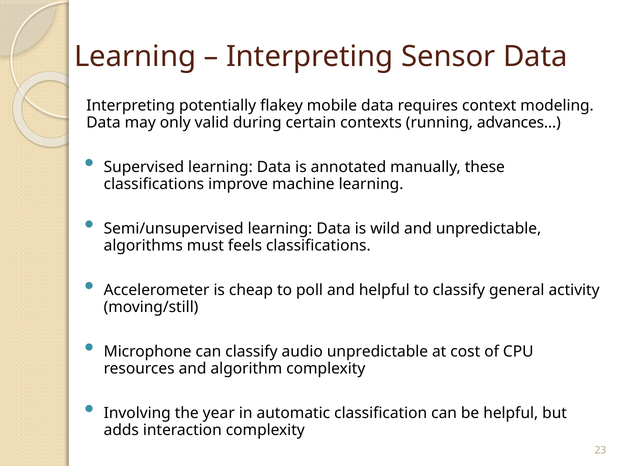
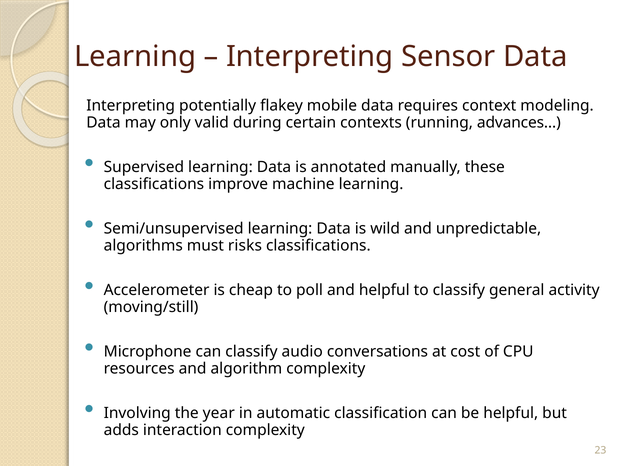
feels: feels -> risks (245, 245)
audio unpredictable: unpredictable -> conversations (377, 351)
